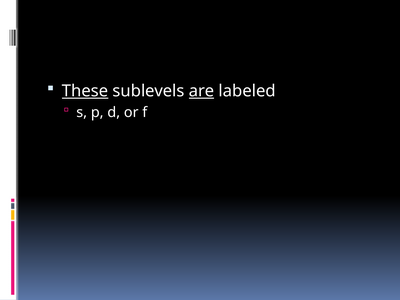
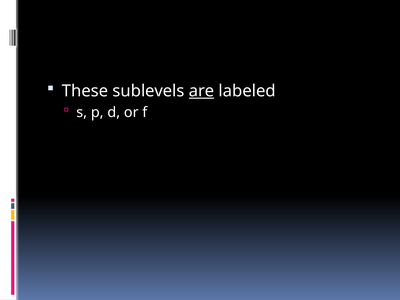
These underline: present -> none (85, 91)
